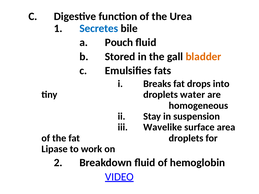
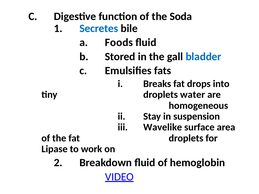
Urea: Urea -> Soda (181, 16)
Pouch: Pouch -> Foods (119, 43)
bladder colour: orange -> blue (203, 57)
